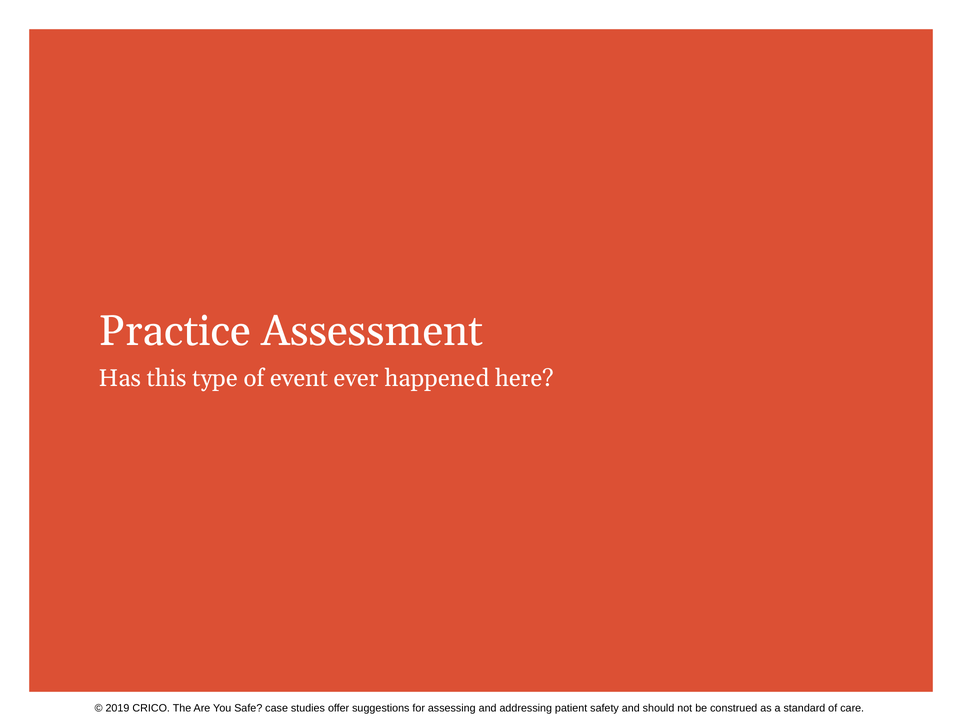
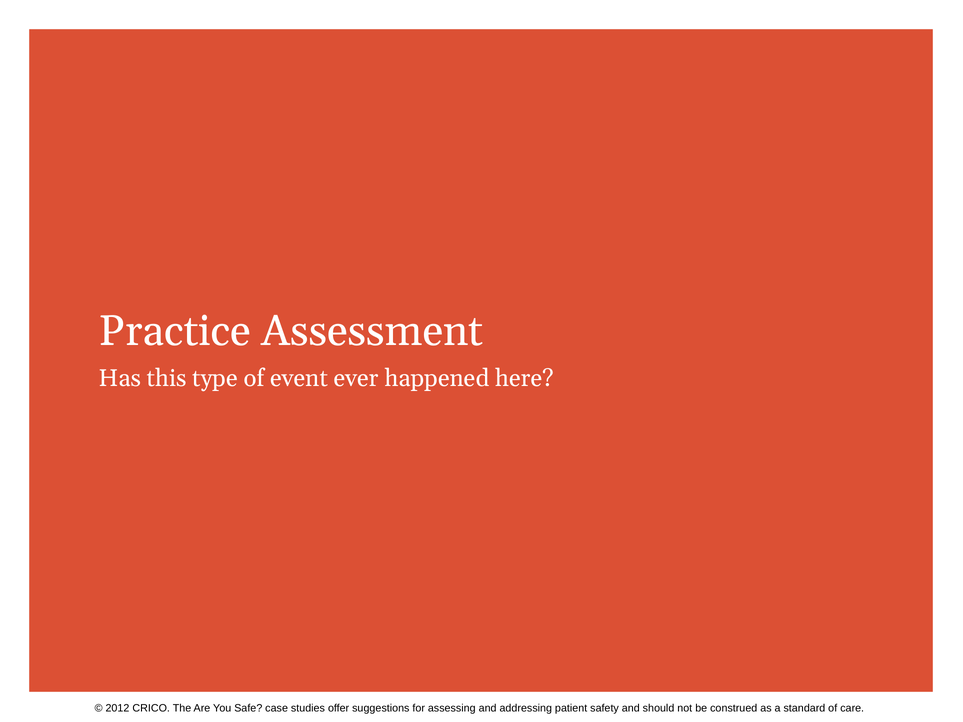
2019: 2019 -> 2012 (117, 708)
